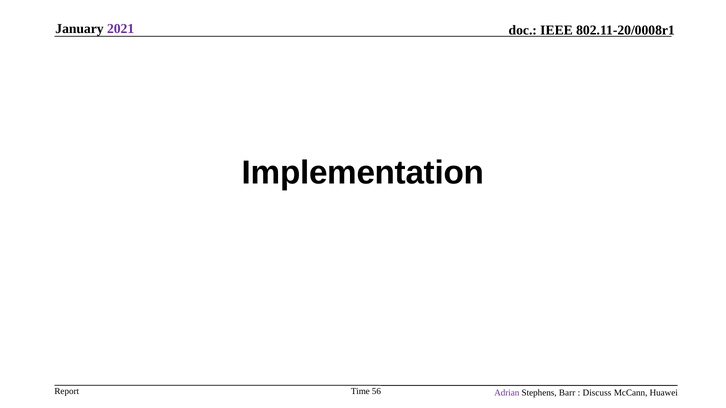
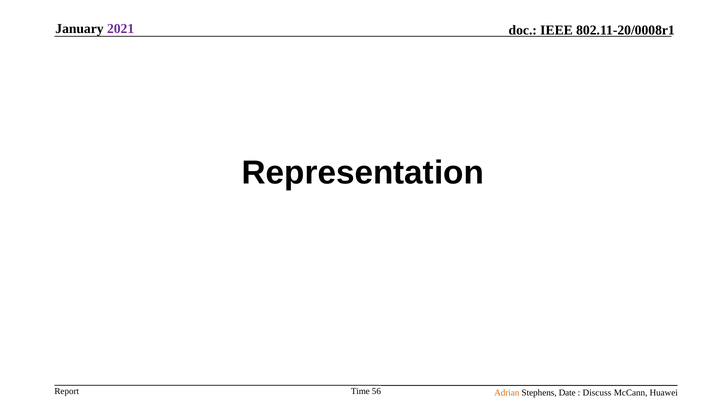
Implementation: Implementation -> Representation (363, 173)
Adrian colour: purple -> orange (507, 393)
Barr: Barr -> Date (567, 393)
